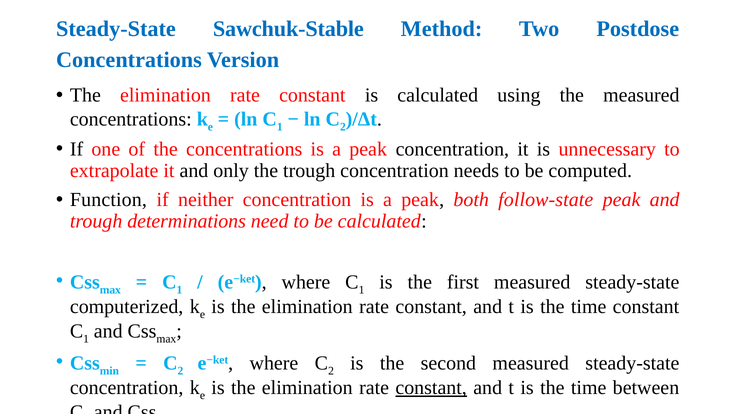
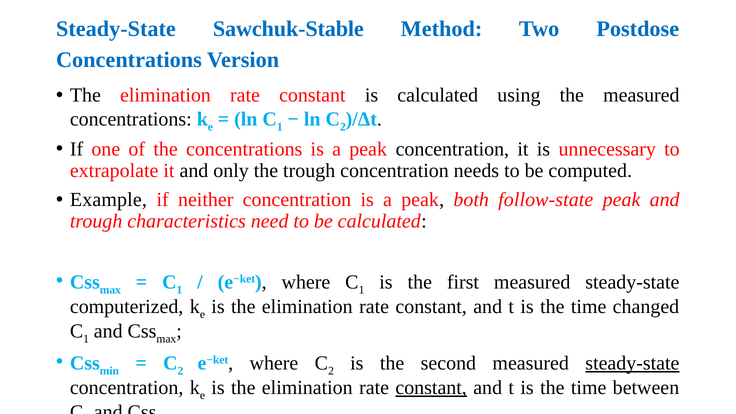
Function: Function -> Example (108, 200)
determinations: determinations -> characteristics (187, 221)
time constant: constant -> changed (646, 306)
steady-state underline: none -> present (632, 363)
